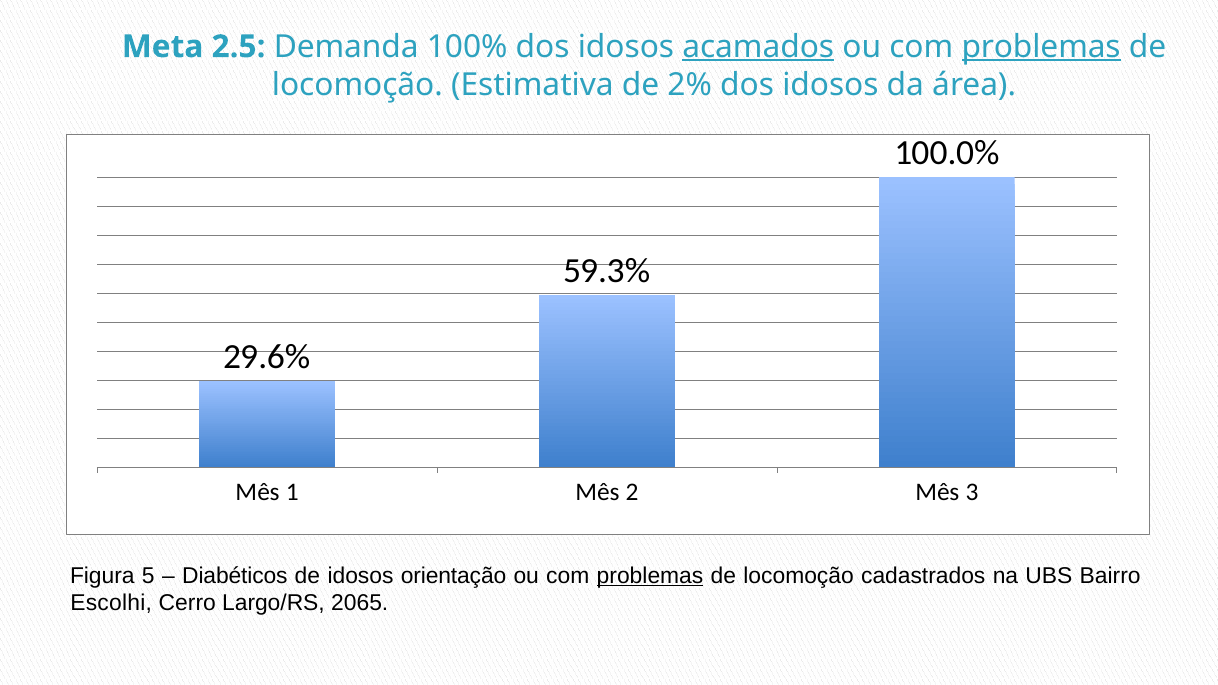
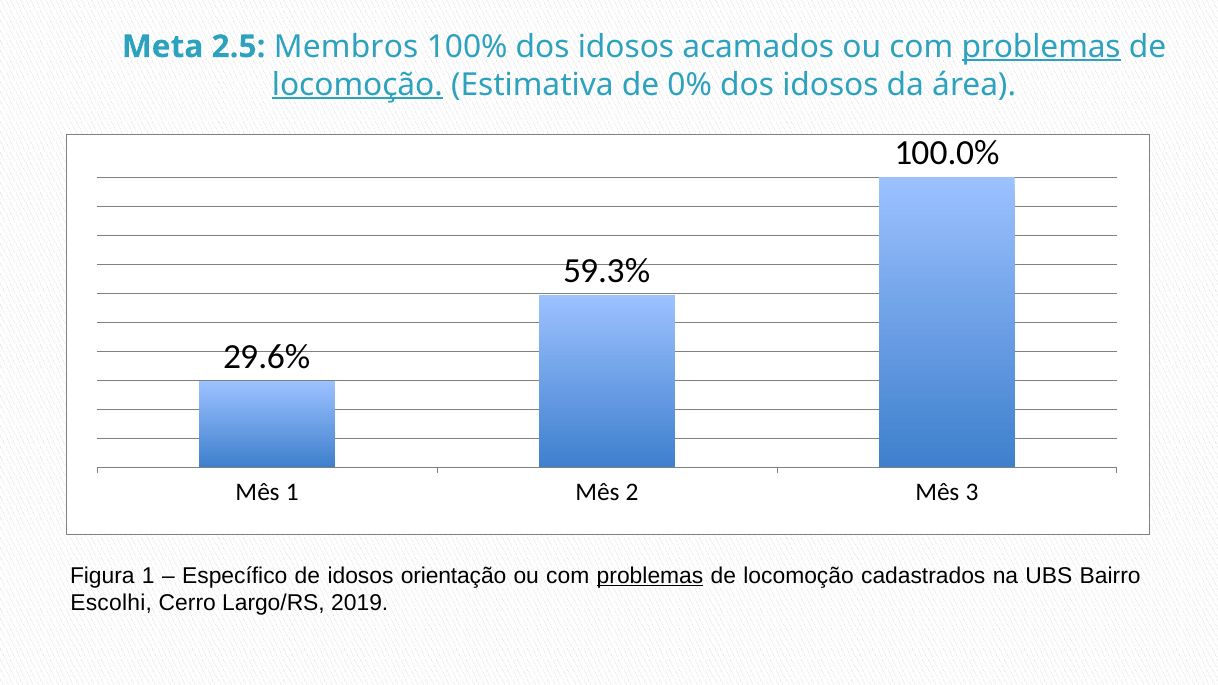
Demanda: Demanda -> Membros (346, 47)
acamados underline: present -> none (758, 47)
locomoção underline: none -> present (357, 85)
2%: 2% -> 0% (690, 85)
Figura 5: 5 -> 1 (148, 576)
Diabéticos: Diabéticos -> Específico (235, 576)
2065: 2065 -> 2019 (360, 603)
